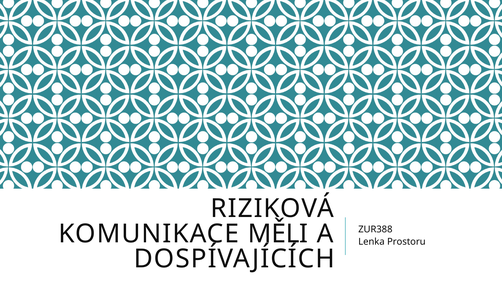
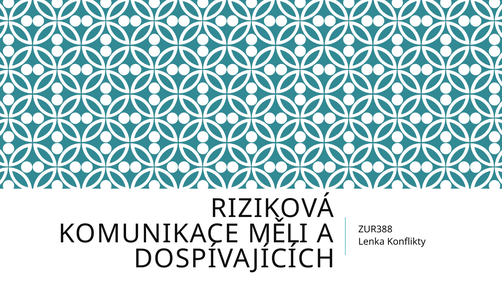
Prostoru: Prostoru -> Konflikty (406, 241)
